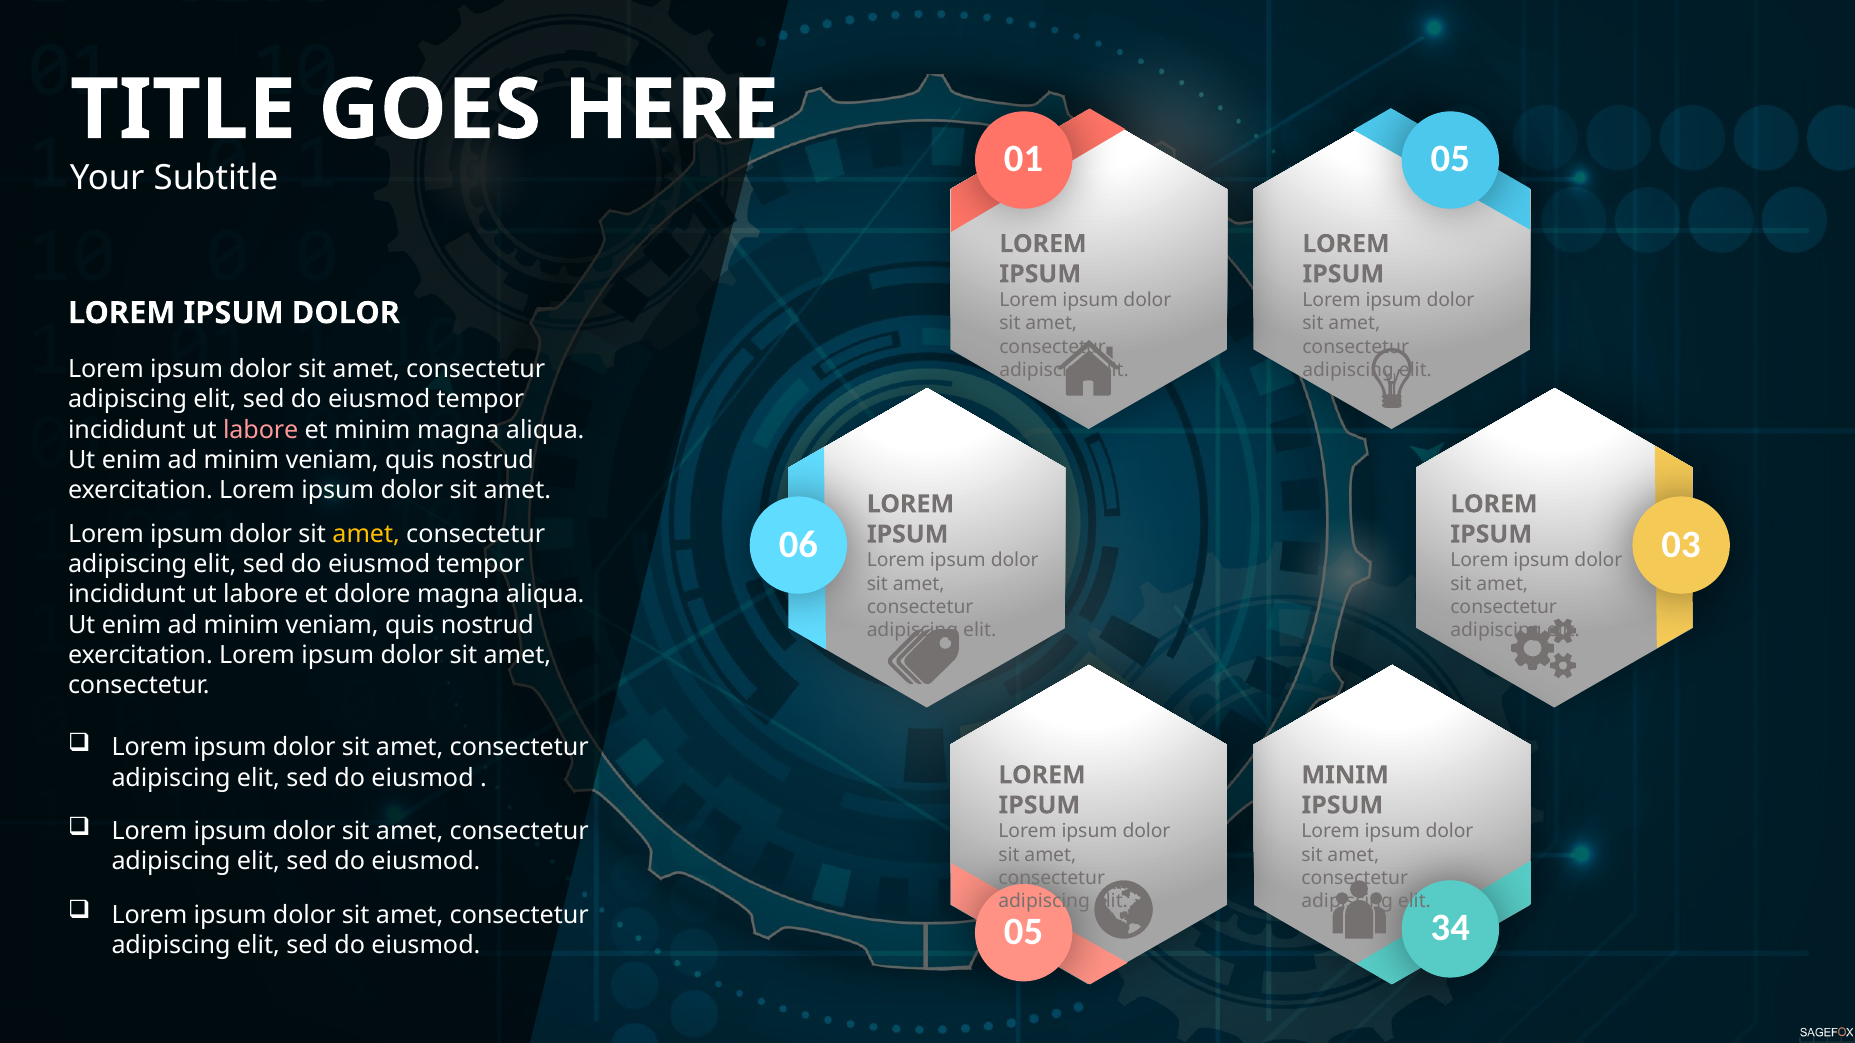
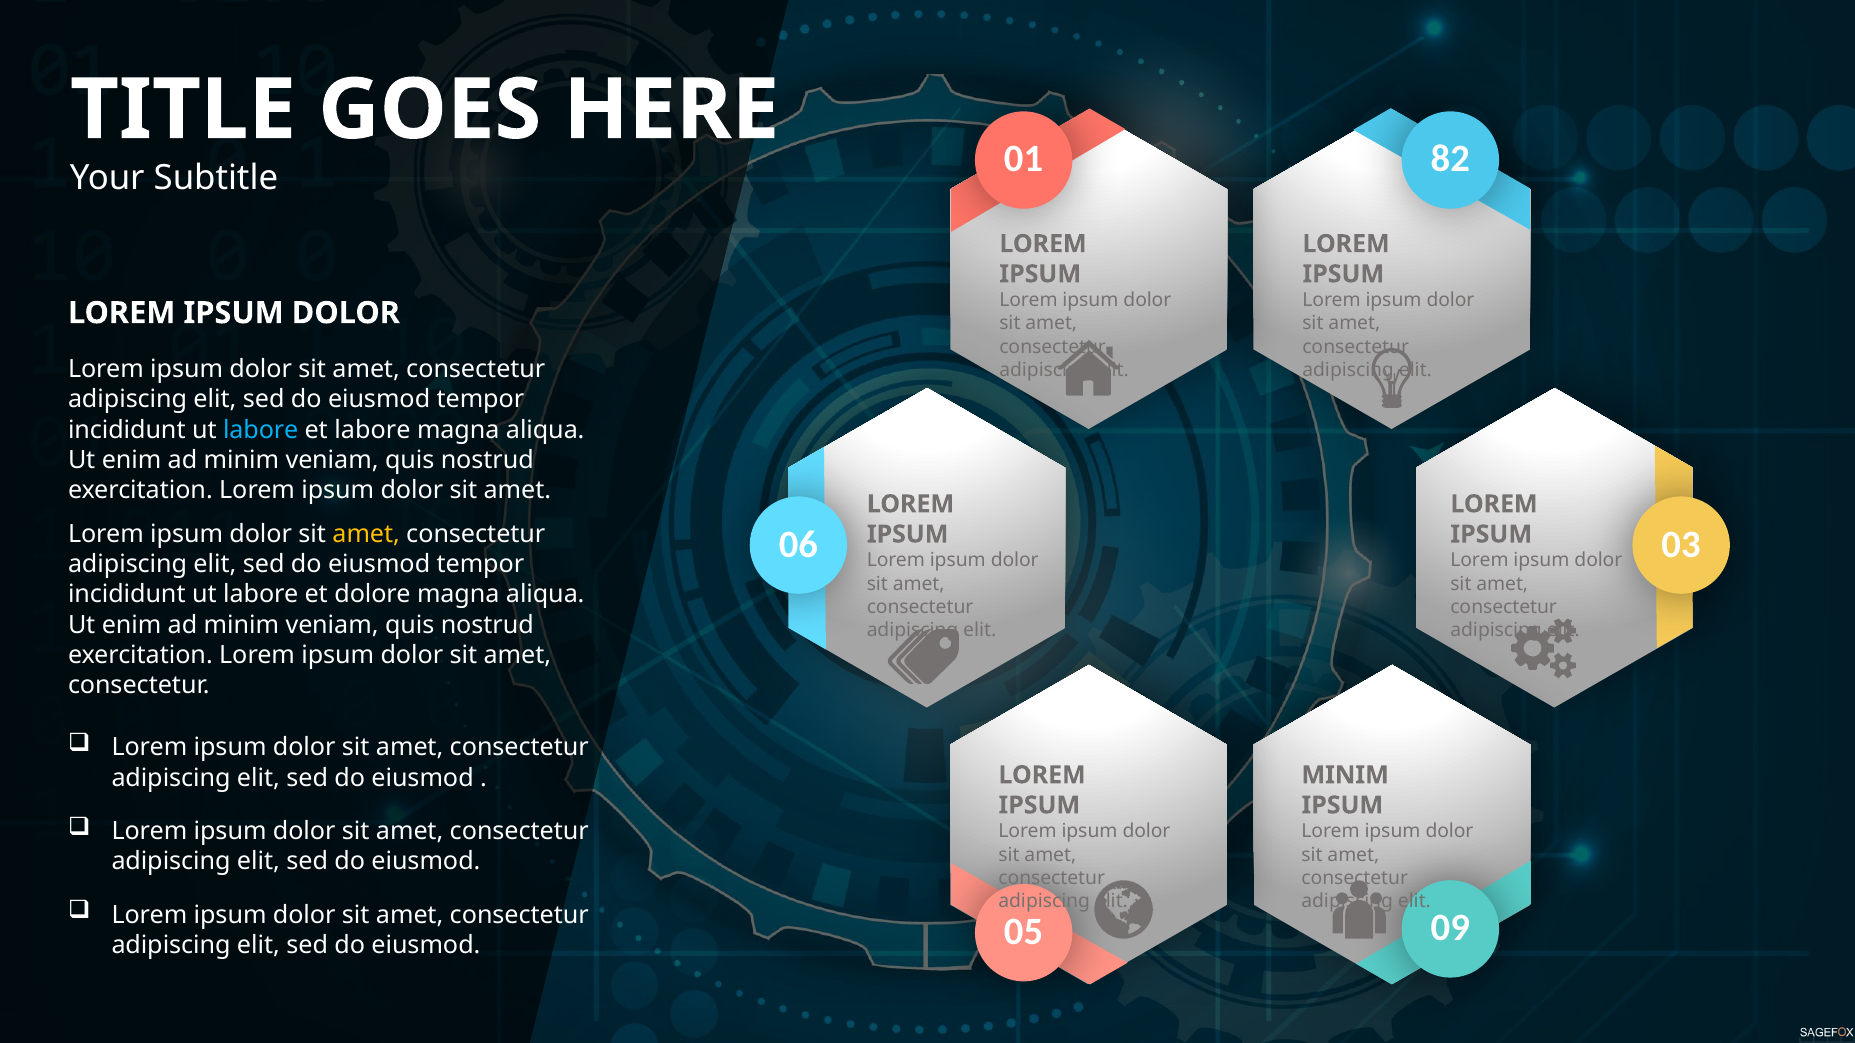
01 05: 05 -> 82 (1450, 159)
labore colour: pink -> light blue (261, 430)
et minim: minim -> labore (372, 430)
34: 34 -> 09 (1450, 928)
